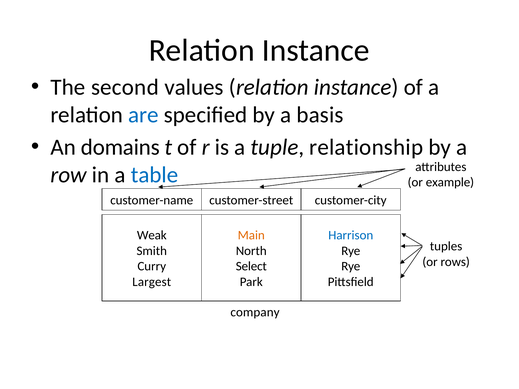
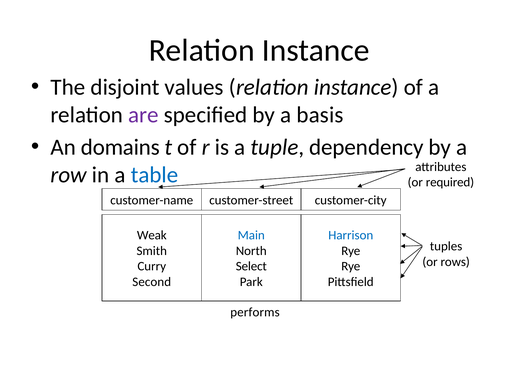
second: second -> disjoint (125, 87)
are colour: blue -> purple (143, 115)
relationship: relationship -> dependency (366, 147)
example: example -> required (450, 182)
Main colour: orange -> blue (251, 235)
Largest: Largest -> Second (152, 282)
company: company -> performs (255, 312)
